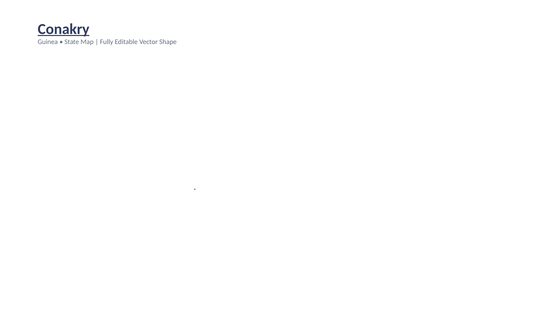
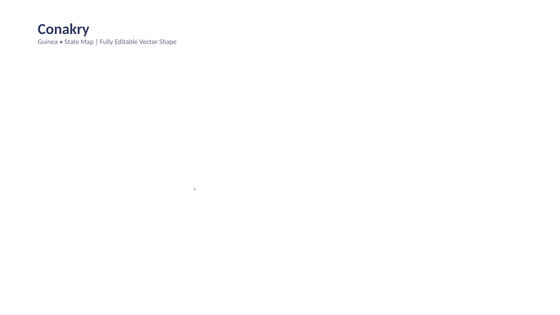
Conakry underline: present -> none (64, 29)
